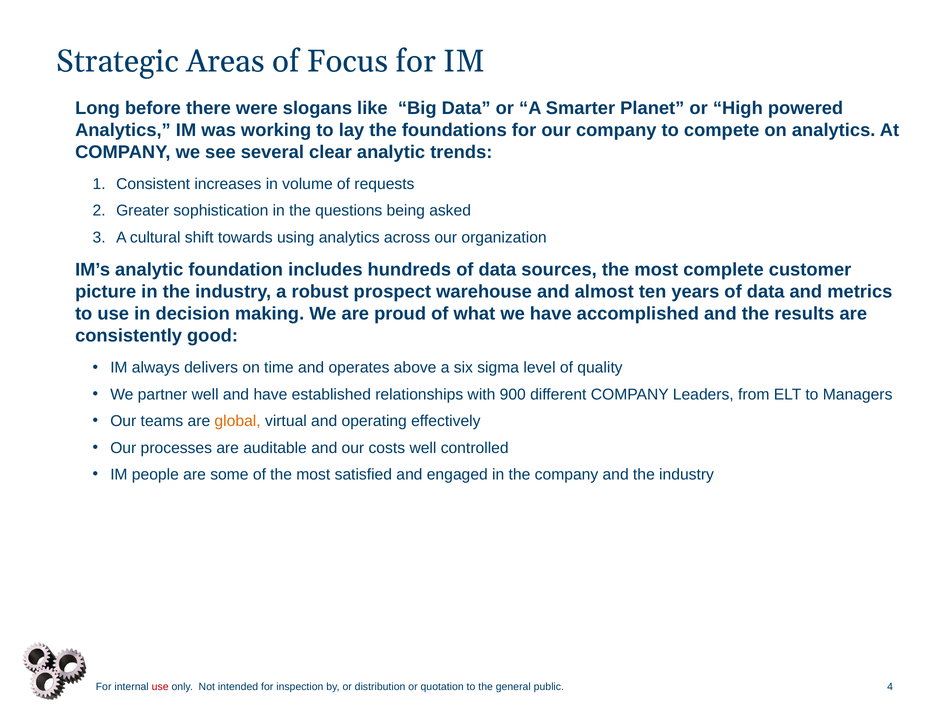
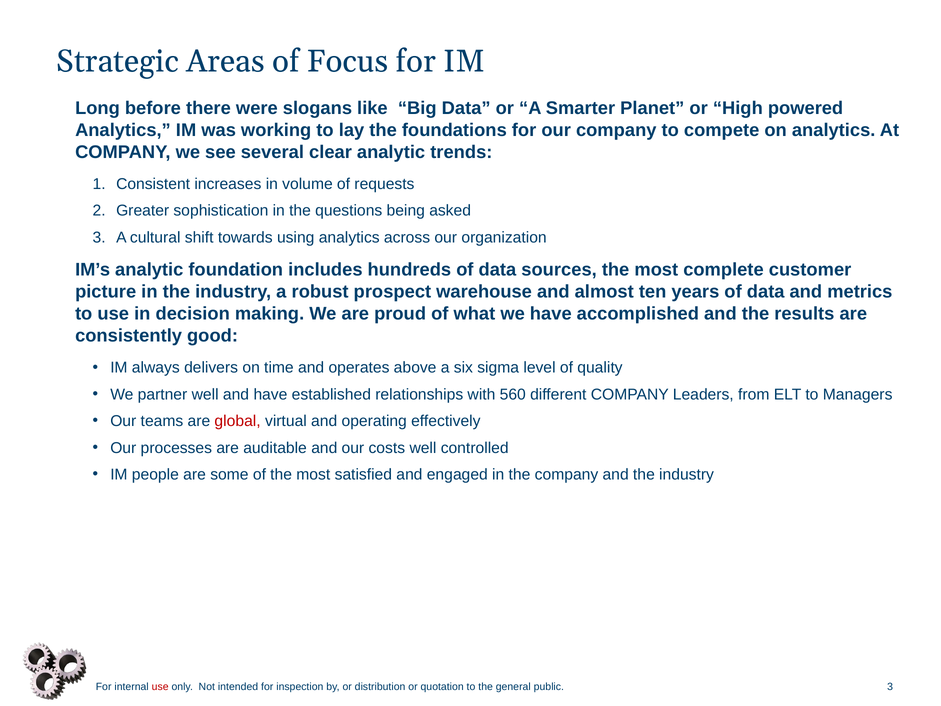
900: 900 -> 560 (513, 394)
global colour: orange -> red (238, 421)
public 4: 4 -> 3 (890, 687)
